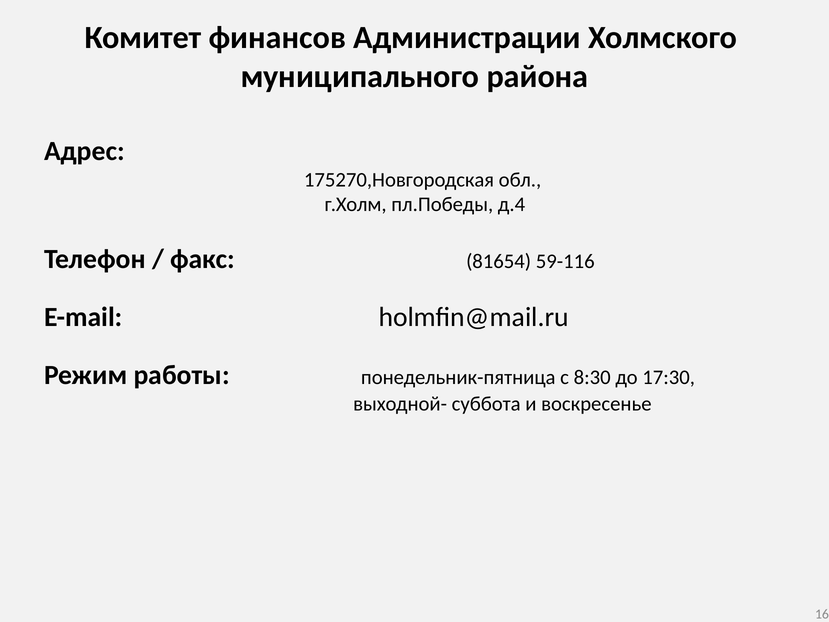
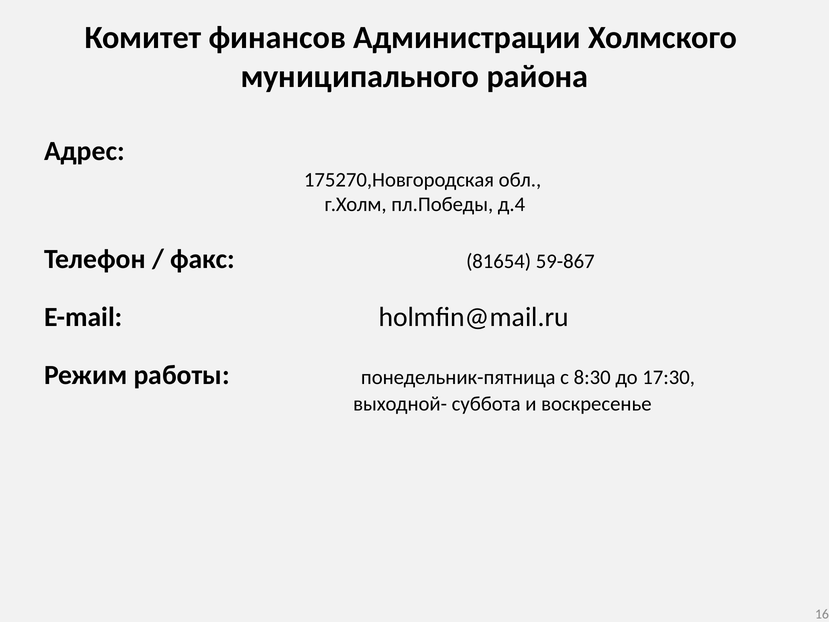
59-116: 59-116 -> 59-867 (565, 261)
